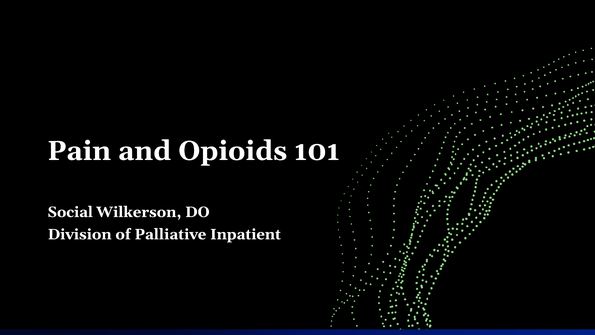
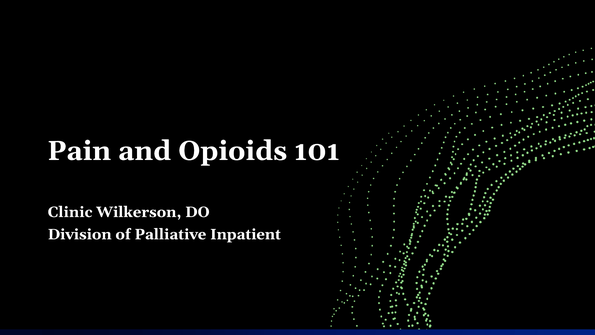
Social: Social -> Clinic (70, 212)
